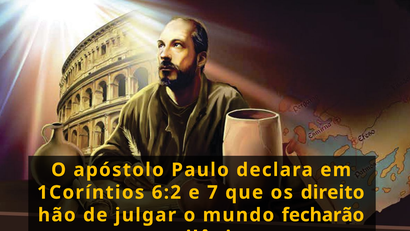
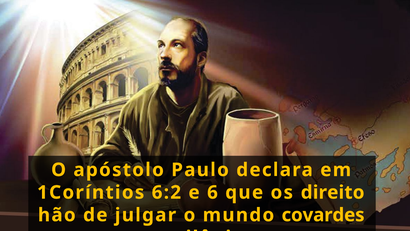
7: 7 -> 6 (212, 192)
fecharão: fecharão -> covardes (323, 215)
